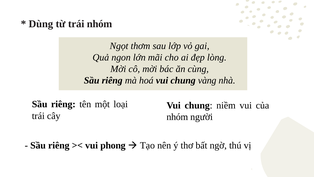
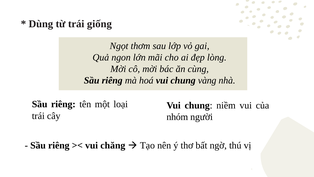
trái nhóm: nhóm -> giống (99, 24)
phong: phong -> chăng (113, 145)
